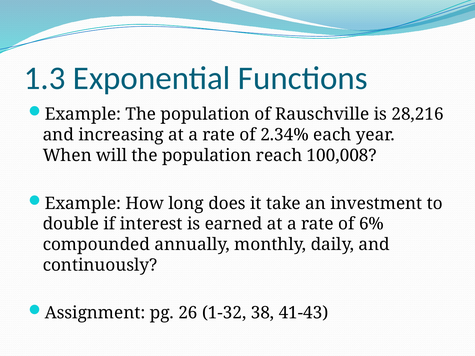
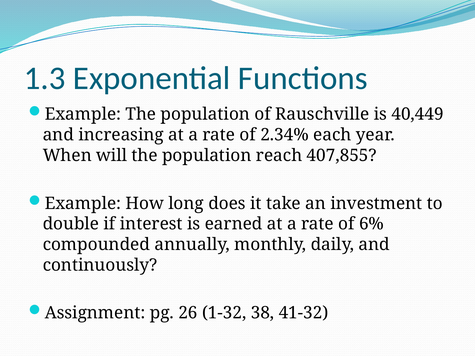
28,216: 28,216 -> 40,449 (418, 114)
100,008: 100,008 -> 407,855 (342, 156)
41-43: 41-43 -> 41-32 (304, 313)
